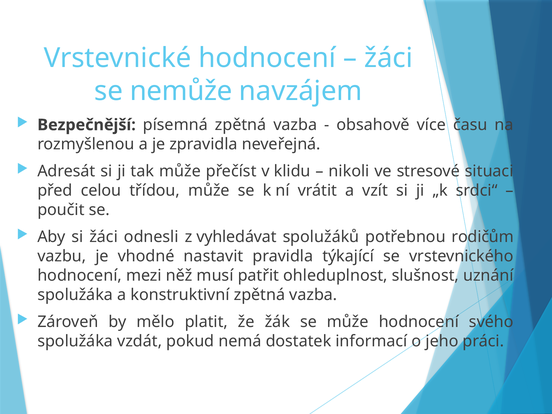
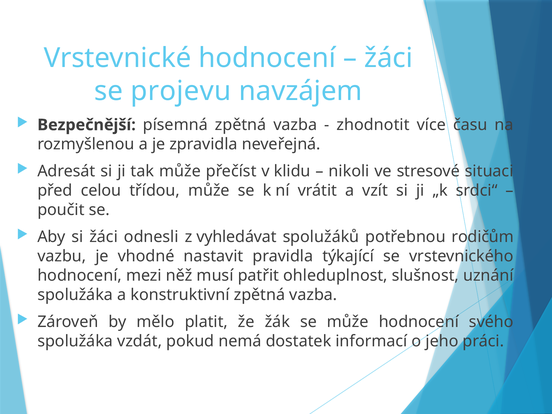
nemůže: nemůže -> projevu (181, 91)
obsahově: obsahově -> zhodnotit (373, 125)
